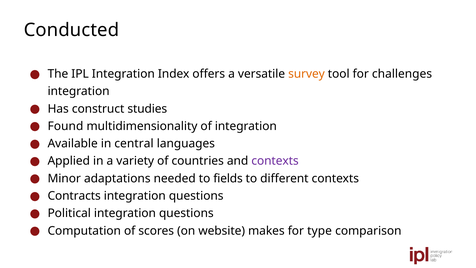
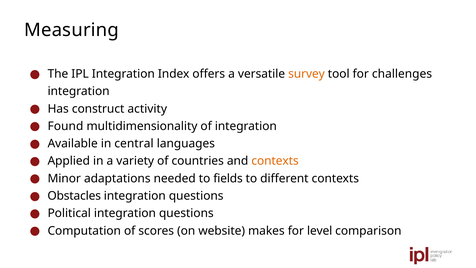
Conducted: Conducted -> Measuring (71, 30)
studies: studies -> activity (147, 109)
contexts colour: purple -> orange (275, 161)
Contracts: Contracts -> Obstacles (74, 196)
type: type -> level (320, 231)
